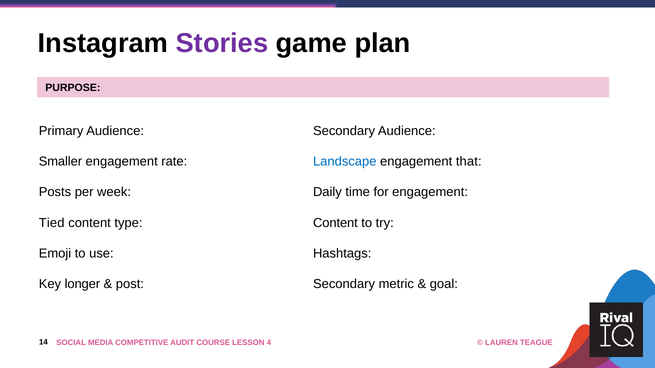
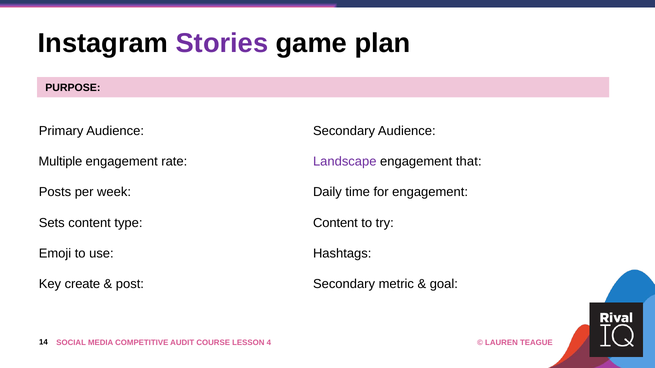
Smaller: Smaller -> Multiple (60, 162)
Landscape colour: blue -> purple (345, 162)
Tied: Tied -> Sets (52, 223)
longer: longer -> create (82, 284)
